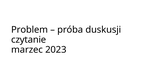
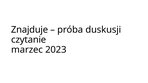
Problem: Problem -> Znajduje (30, 30)
